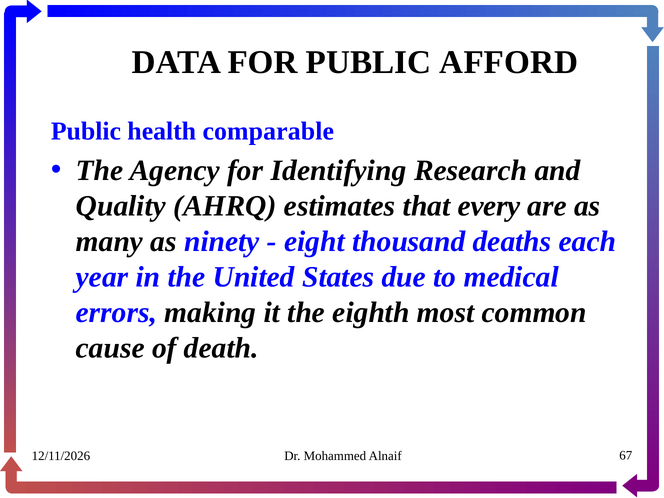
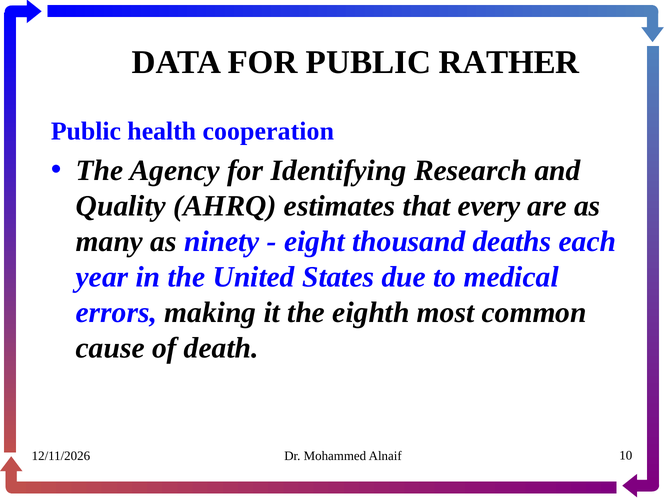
AFFORD: AFFORD -> RATHER (509, 62)
comparable: comparable -> cooperation (268, 131)
67: 67 -> 10 (626, 455)
